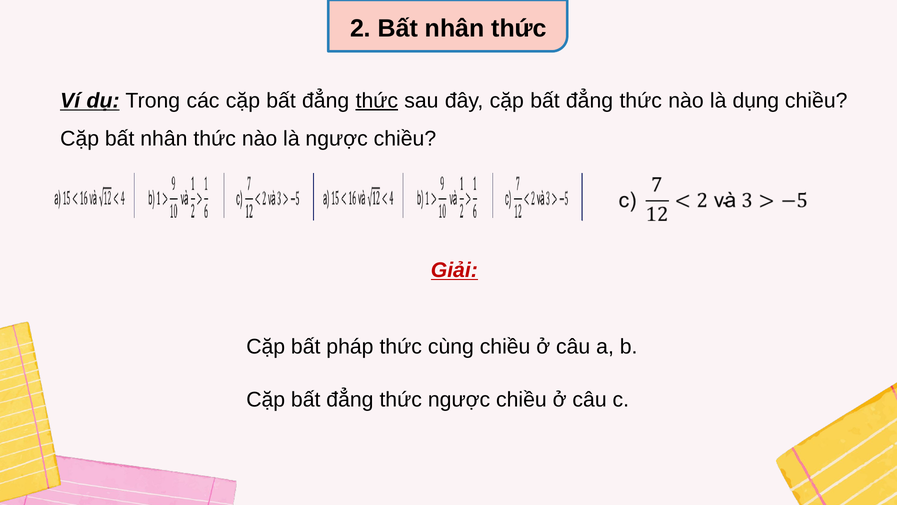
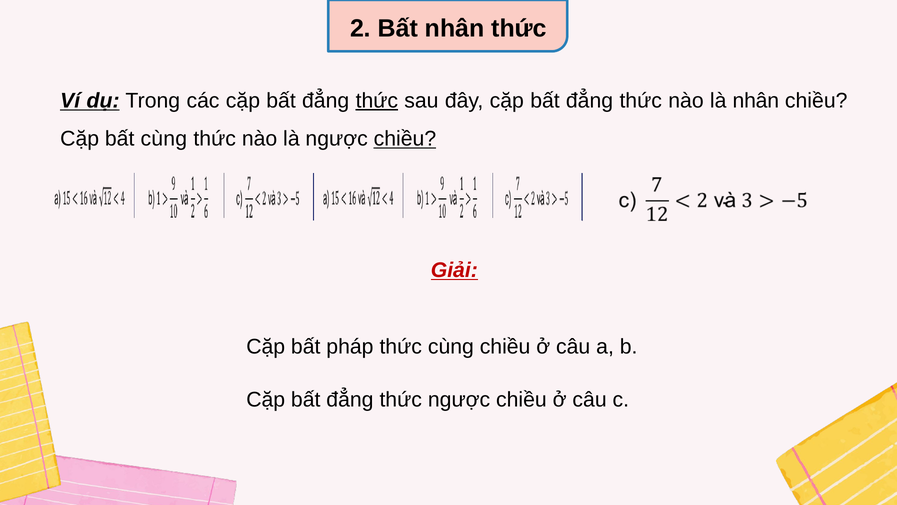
là dụng: dụng -> nhân (756, 101)
Cặp bất nhân: nhân -> cùng (164, 139)
chiều underline: none -> present (405, 139)
